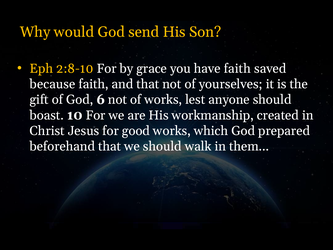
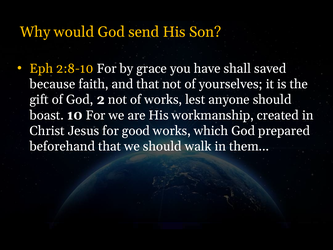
have faith: faith -> shall (237, 69)
6: 6 -> 2 (101, 100)
